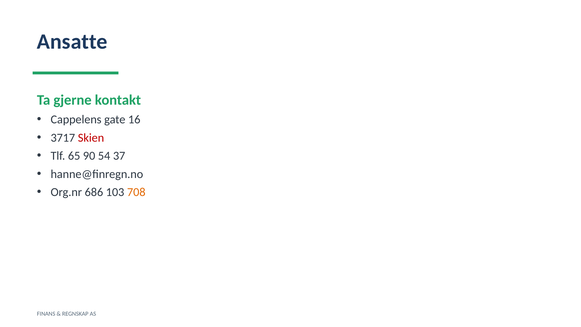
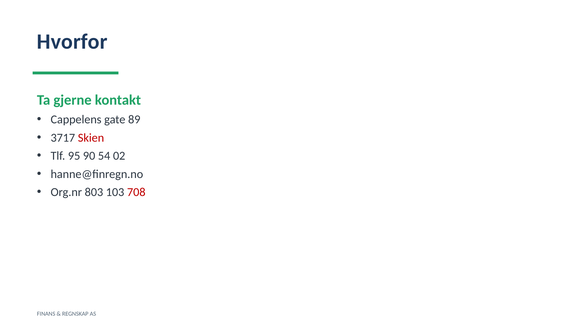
Ansatte: Ansatte -> Hvorfor (72, 41)
16: 16 -> 89 (134, 119)
65: 65 -> 95 (74, 156)
37: 37 -> 02 (119, 156)
686: 686 -> 803 (94, 192)
708 colour: orange -> red (136, 192)
